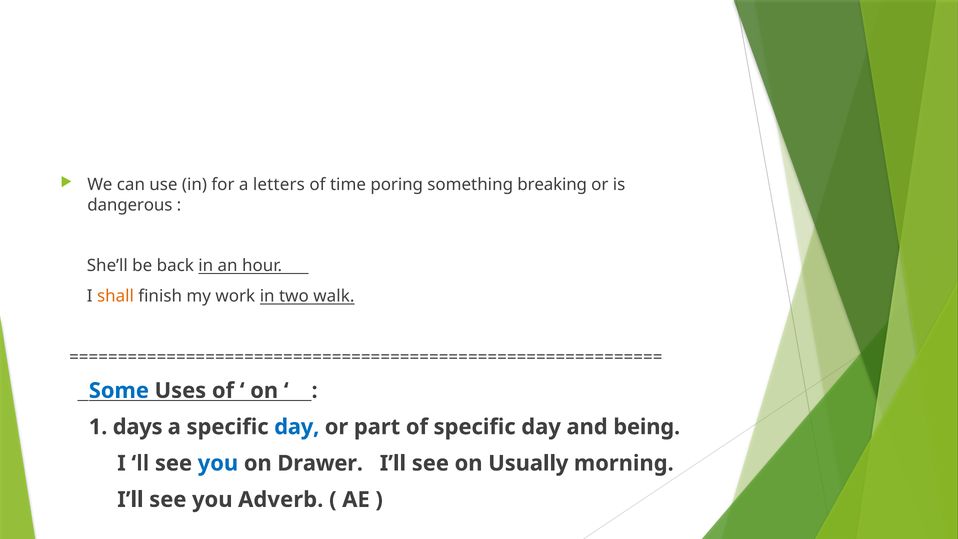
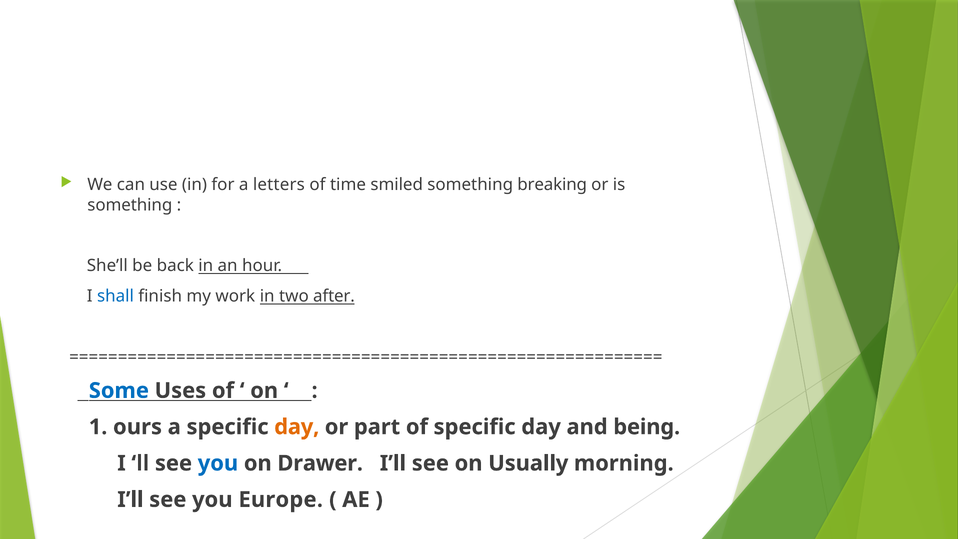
poring: poring -> smiled (397, 185)
dangerous: dangerous -> something (130, 205)
shall colour: orange -> blue (115, 296)
walk: walk -> after (334, 296)
days: days -> ours (138, 427)
day colour: blue -> orange (297, 427)
Adverb: Adverb -> Europe (281, 500)
